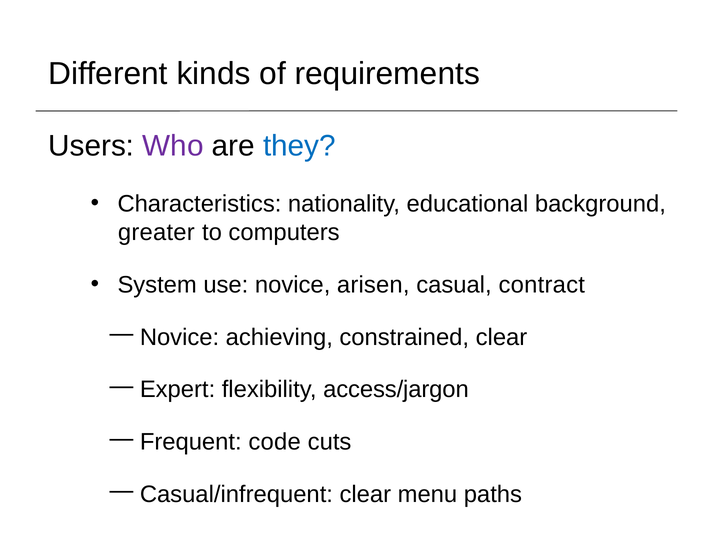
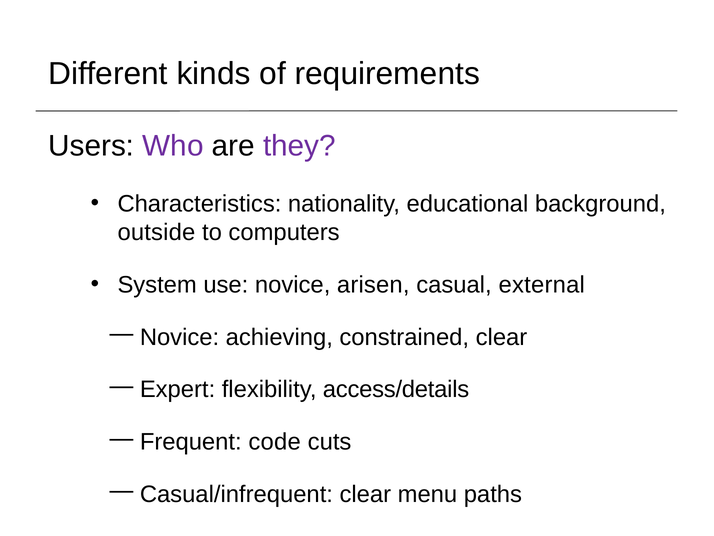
they colour: blue -> purple (299, 146)
greater: greater -> outside (156, 232)
contract: contract -> external (542, 284)
access/jargon: access/jargon -> access/details (396, 389)
